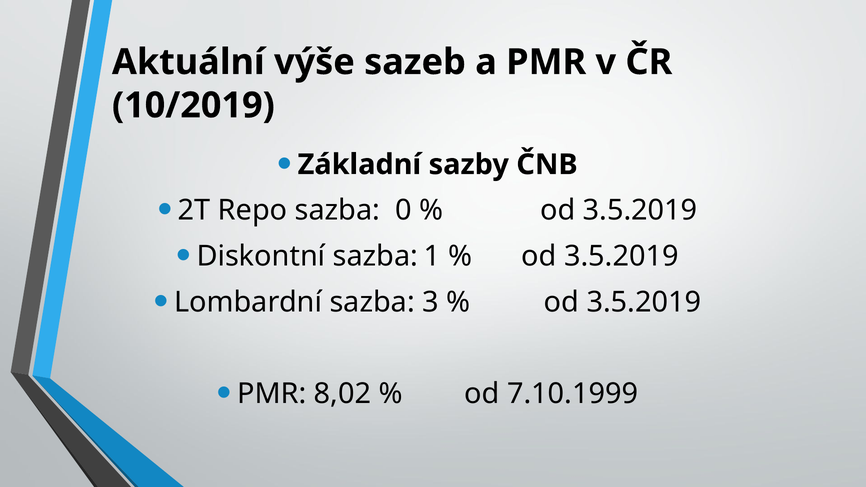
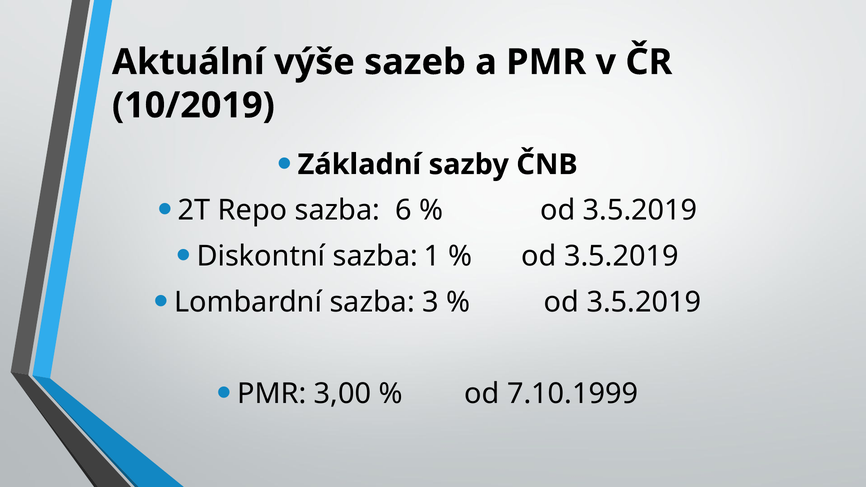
0: 0 -> 6 (403, 210)
8,02: 8,02 -> 3,00 (343, 394)
